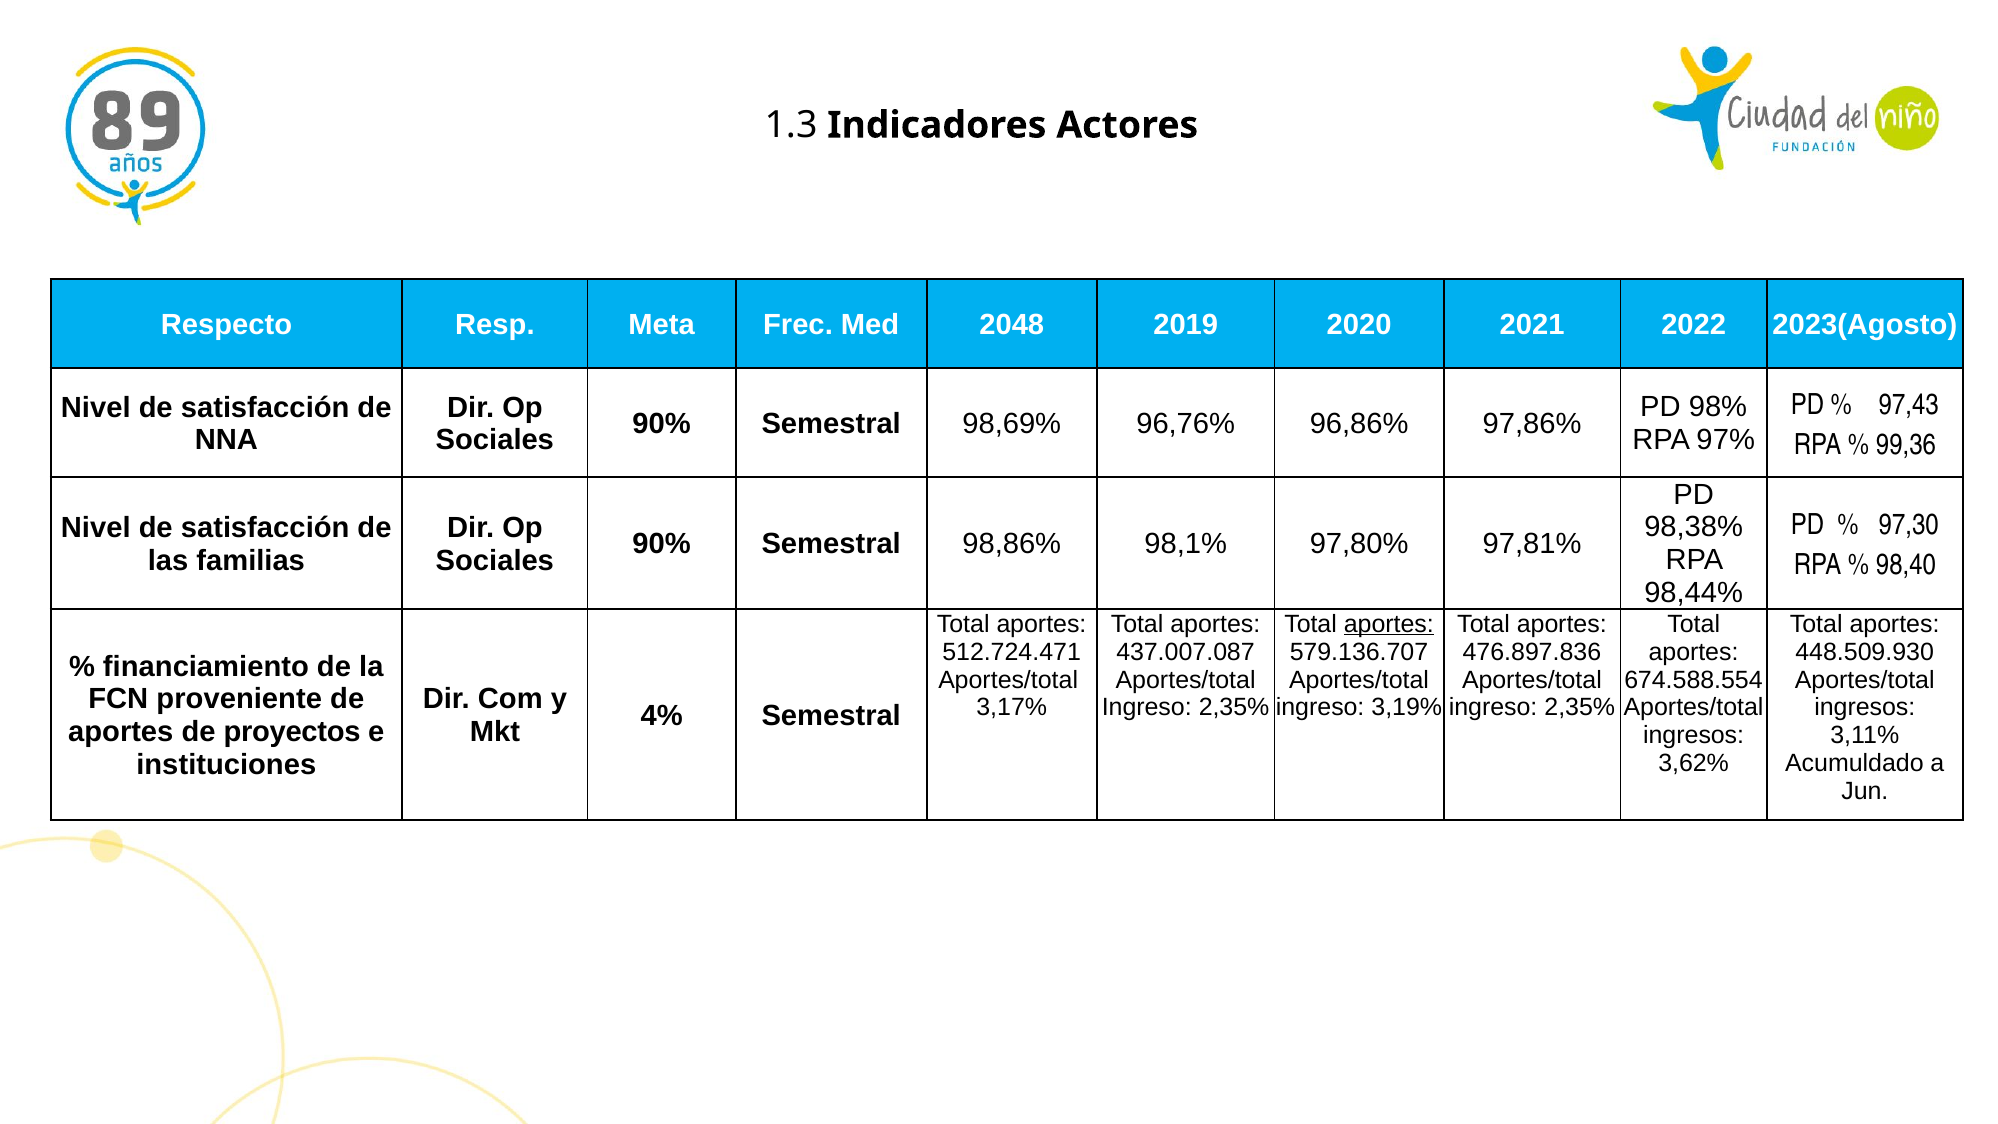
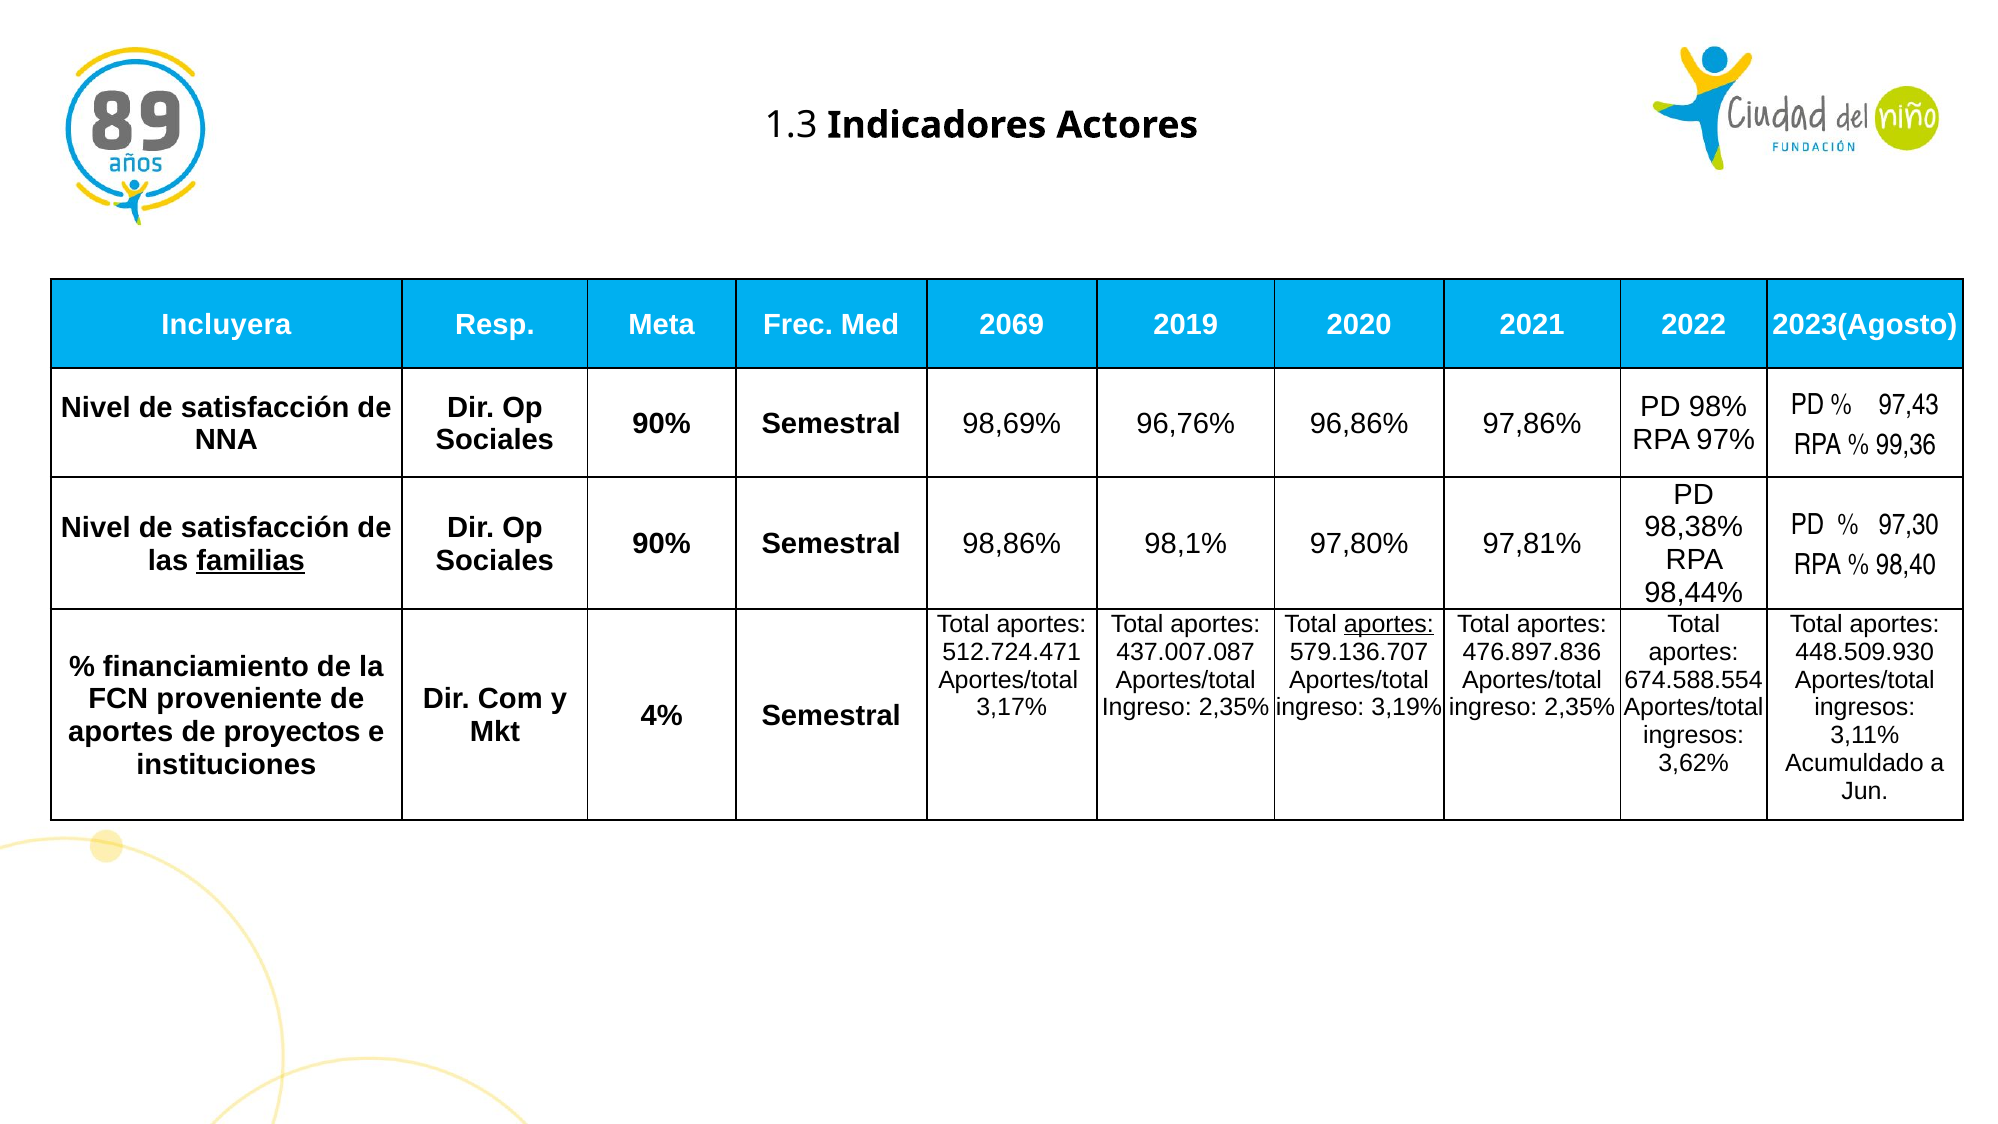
Respecto: Respecto -> Incluyera (226, 325)
2048: 2048 -> 2069 (1012, 325)
familias underline: none -> present (251, 560)
